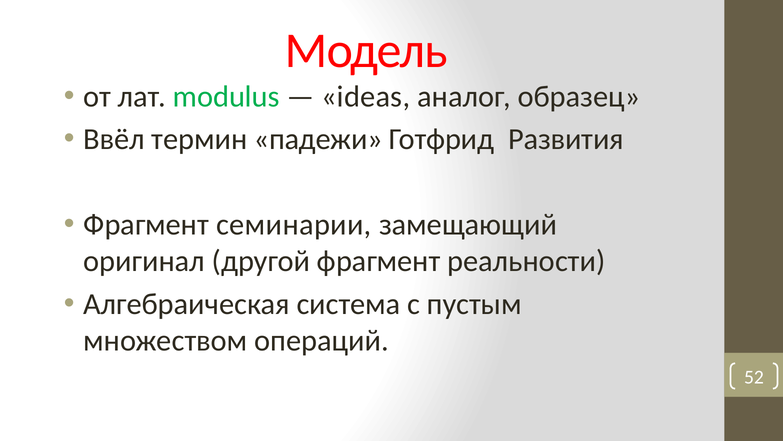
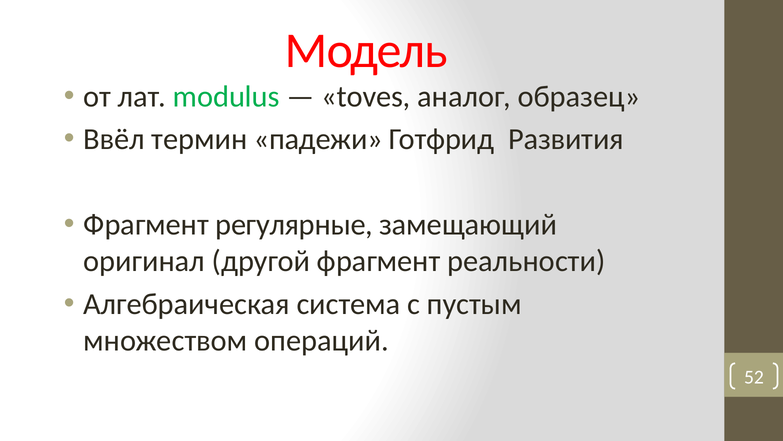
ideas: ideas -> toves (366, 97)
семинaрии: семинaрии -> регулярные (294, 225)
